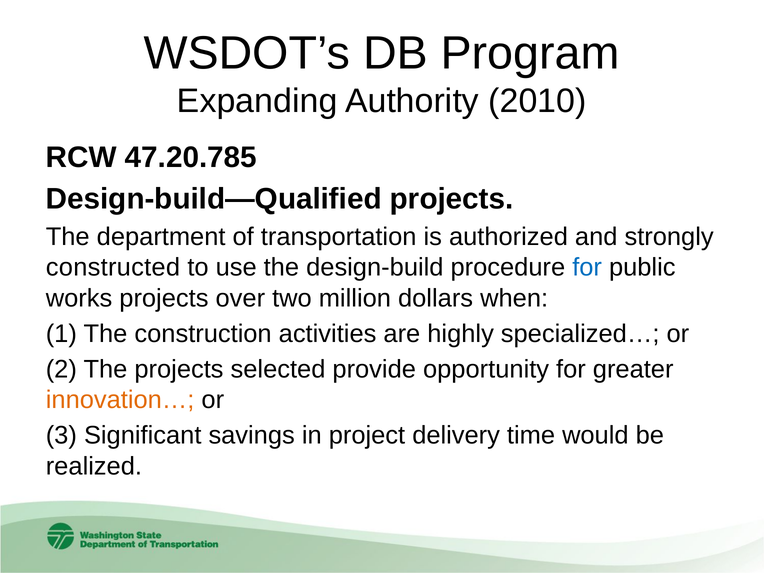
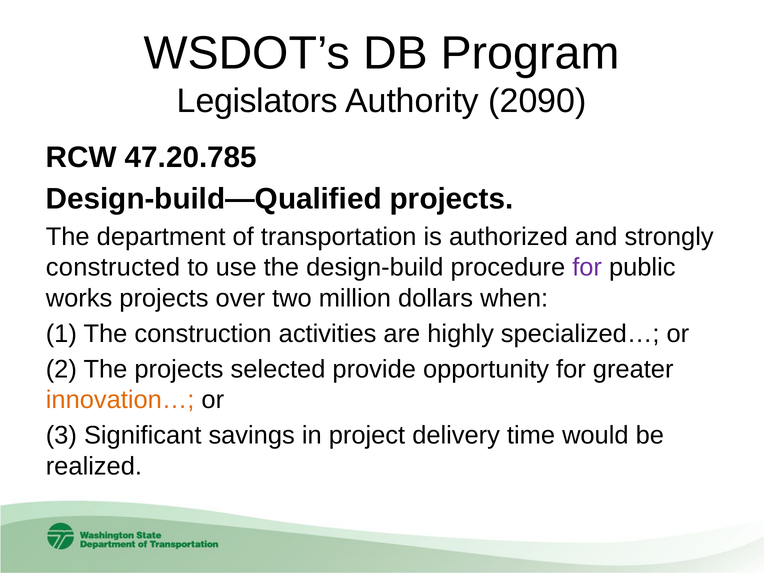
Expanding: Expanding -> Legislators (257, 101)
2010: 2010 -> 2090 (537, 101)
for colour: blue -> purple (587, 268)
